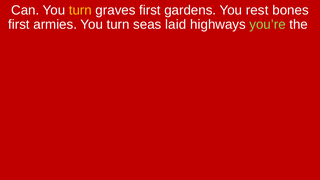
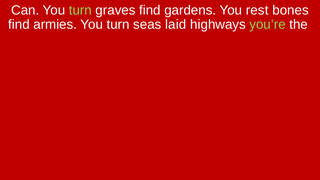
turn colour: yellow -> light green (80, 10)
graves first: first -> find (150, 10)
first: first -> find (19, 25)
